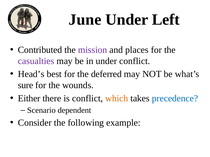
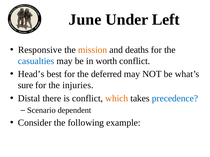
Contributed: Contributed -> Responsive (40, 50)
mission colour: purple -> orange (93, 50)
places: places -> deaths (137, 50)
casualties colour: purple -> blue (36, 61)
in under: under -> worth (106, 61)
wounds: wounds -> injuries (78, 86)
Either: Either -> Distal (29, 99)
